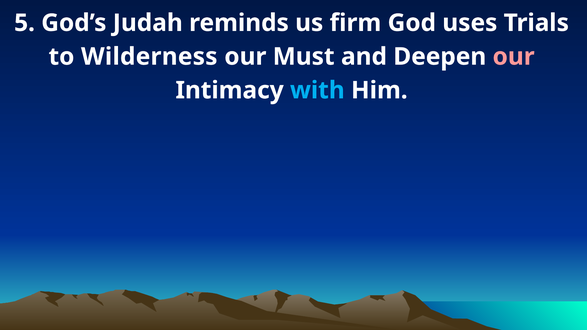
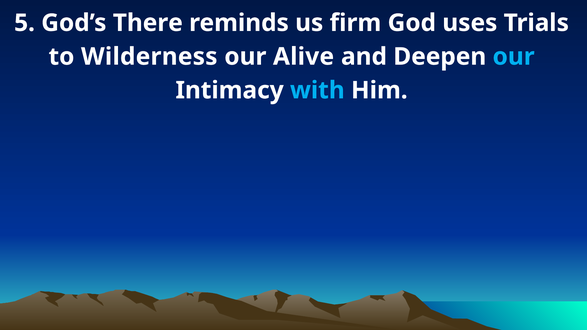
Judah: Judah -> There (148, 23)
Must: Must -> Alive (304, 57)
our colour: pink -> light blue (514, 57)
